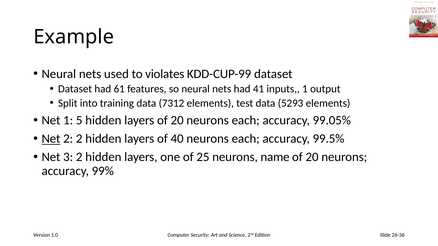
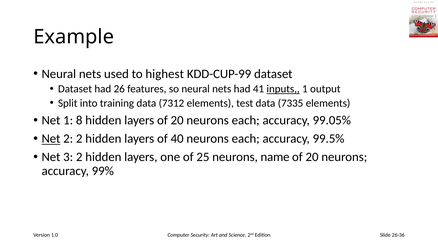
violates: violates -> highest (165, 74)
61: 61 -> 26 (119, 89)
inputs underline: none -> present (283, 89)
5293: 5293 -> 7335 (291, 103)
5: 5 -> 8 (79, 121)
